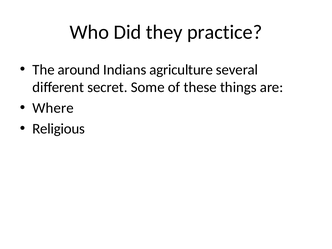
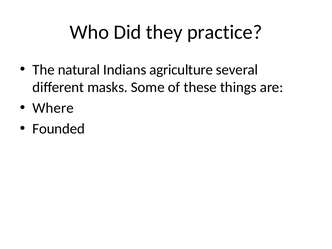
around: around -> natural (79, 70)
secret: secret -> masks (107, 87)
Religious: Religious -> Founded (59, 129)
